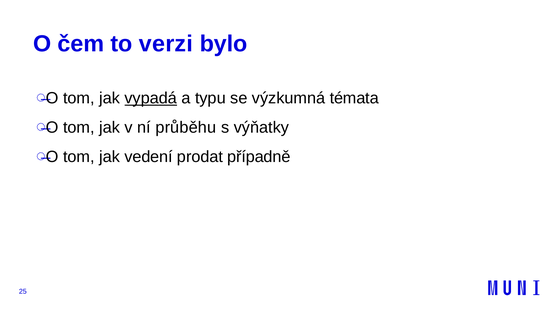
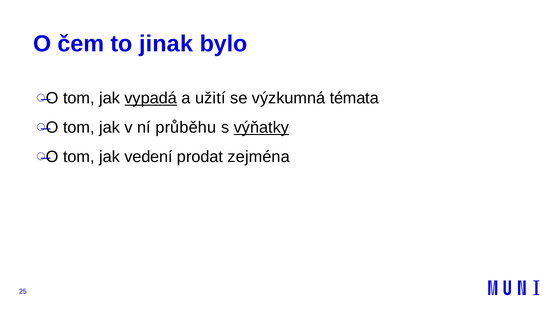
verzi: verzi -> jinak (166, 44)
typu: typu -> užití (210, 98)
výňatky underline: none -> present (261, 128)
případně: případně -> zejména (259, 157)
